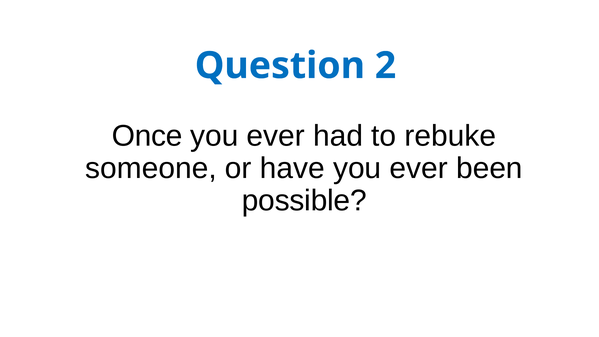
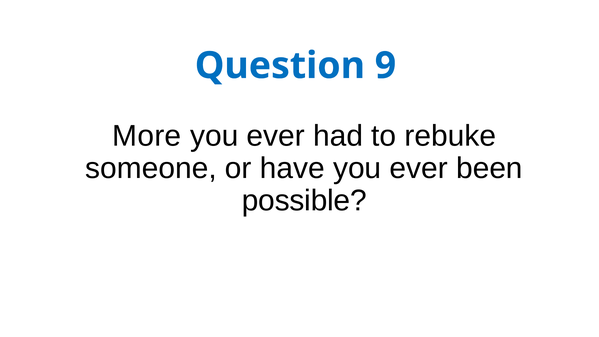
2: 2 -> 9 (385, 66)
Once: Once -> More (147, 136)
